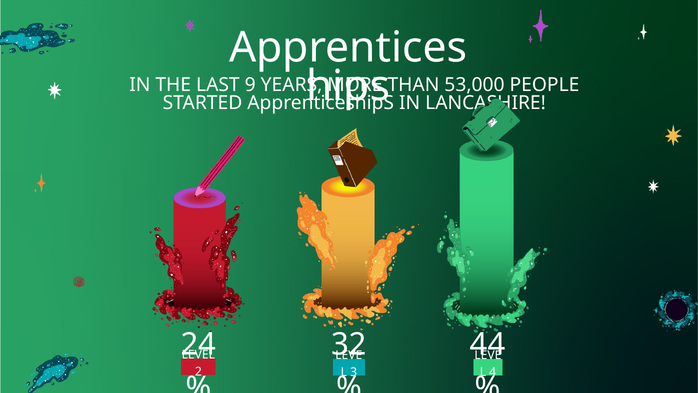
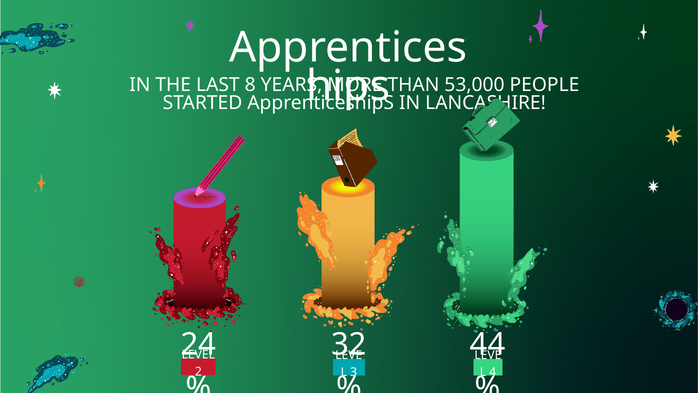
9: 9 -> 8 (250, 85)
